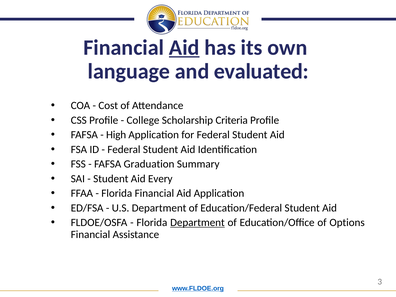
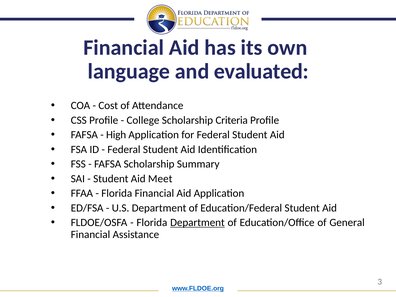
Aid underline: present -> none (184, 47)
FAFSA Graduation: Graduation -> Scholarship (149, 164)
Every: Every -> Meet (160, 179)
Options: Options -> General (347, 223)
